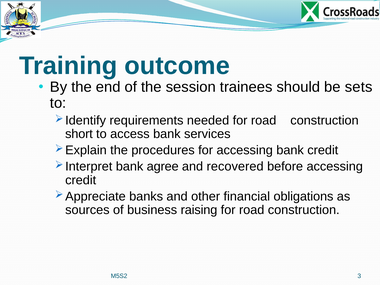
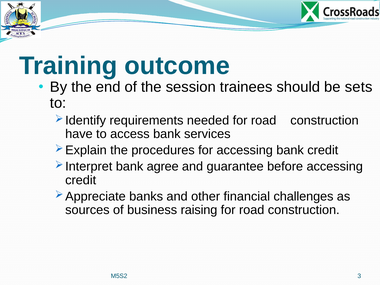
short: short -> have (79, 134)
recovered: recovered -> guarantee (235, 166)
obligations: obligations -> challenges (303, 196)
